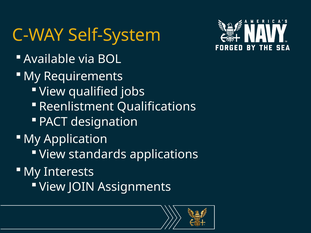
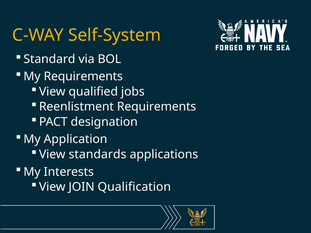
Available: Available -> Standard (49, 59)
Reenlistment Qualifications: Qualifications -> Requirements (157, 107)
Assignments: Assignments -> Qualification (134, 187)
